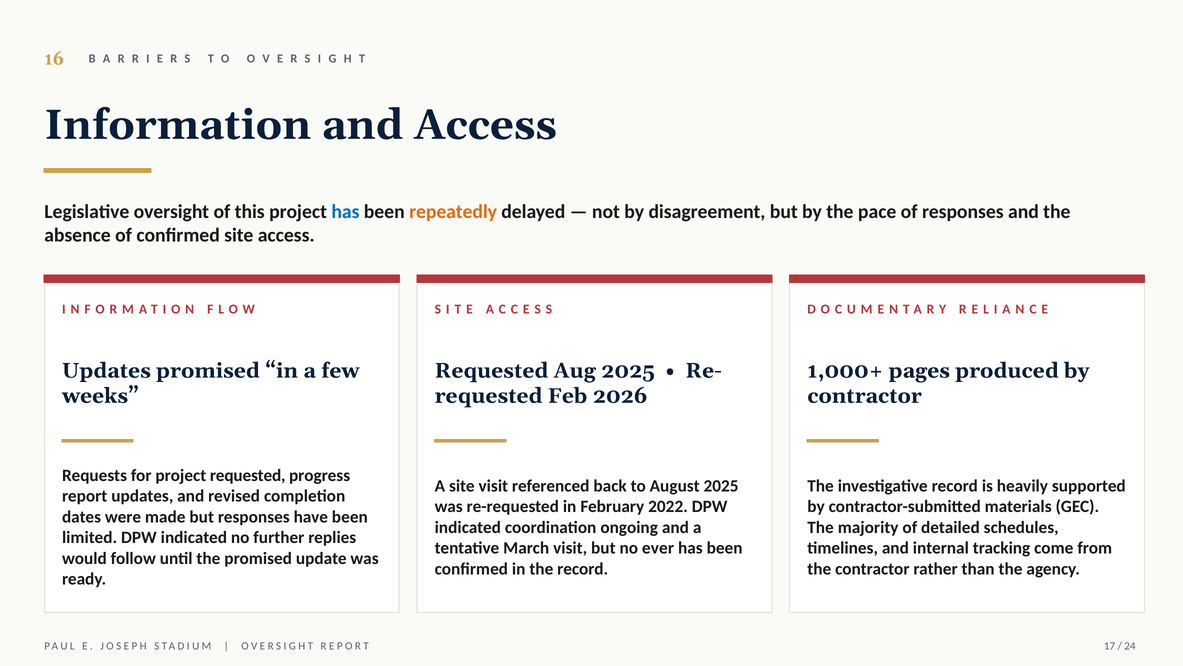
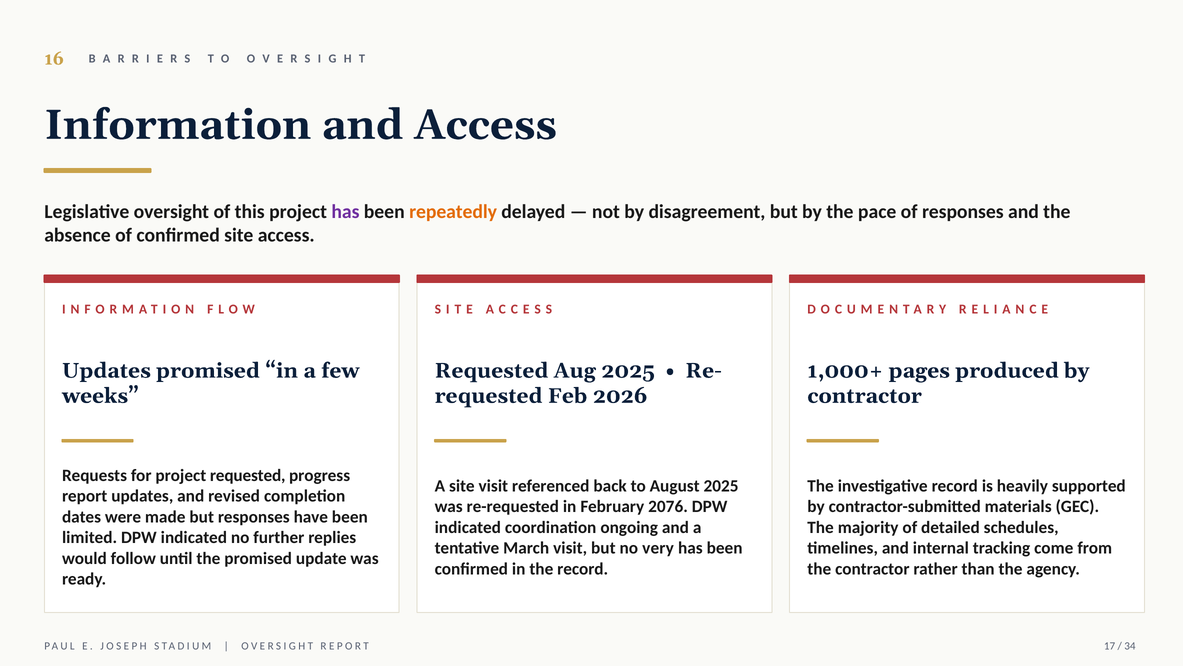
has colour: blue -> purple (345, 211)
2022: 2022 -> 2076 (668, 506)
ever: ever -> very (658, 548)
24: 24 -> 34 (1130, 646)
